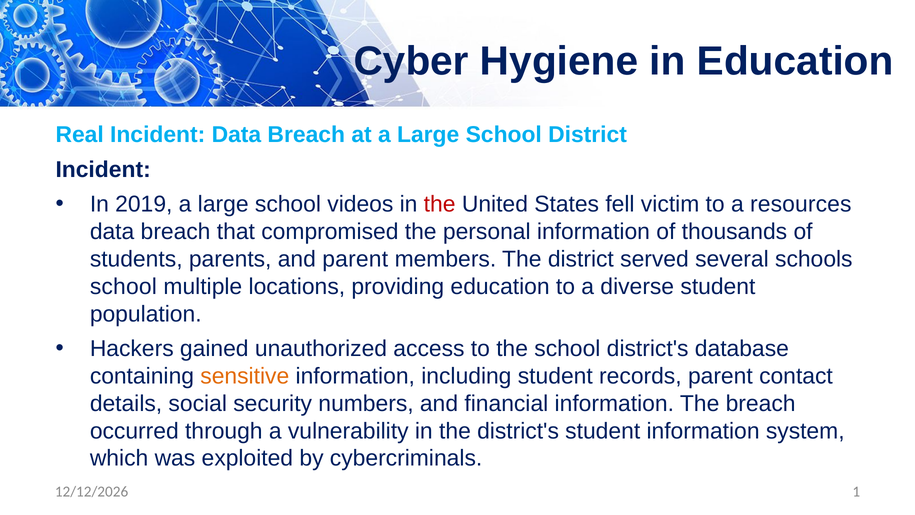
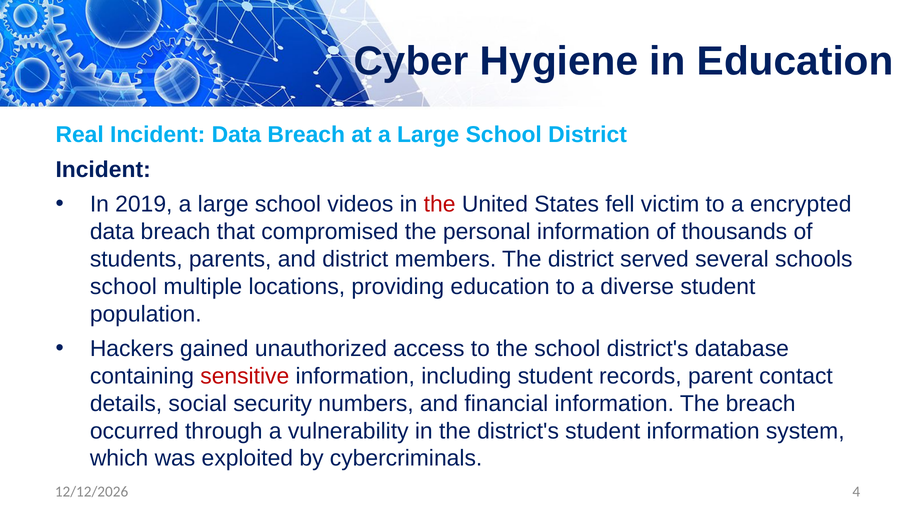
resources: resources -> encrypted (801, 204)
and parent: parent -> district (355, 259)
sensitive colour: orange -> red (245, 376)
1: 1 -> 4 (856, 492)
